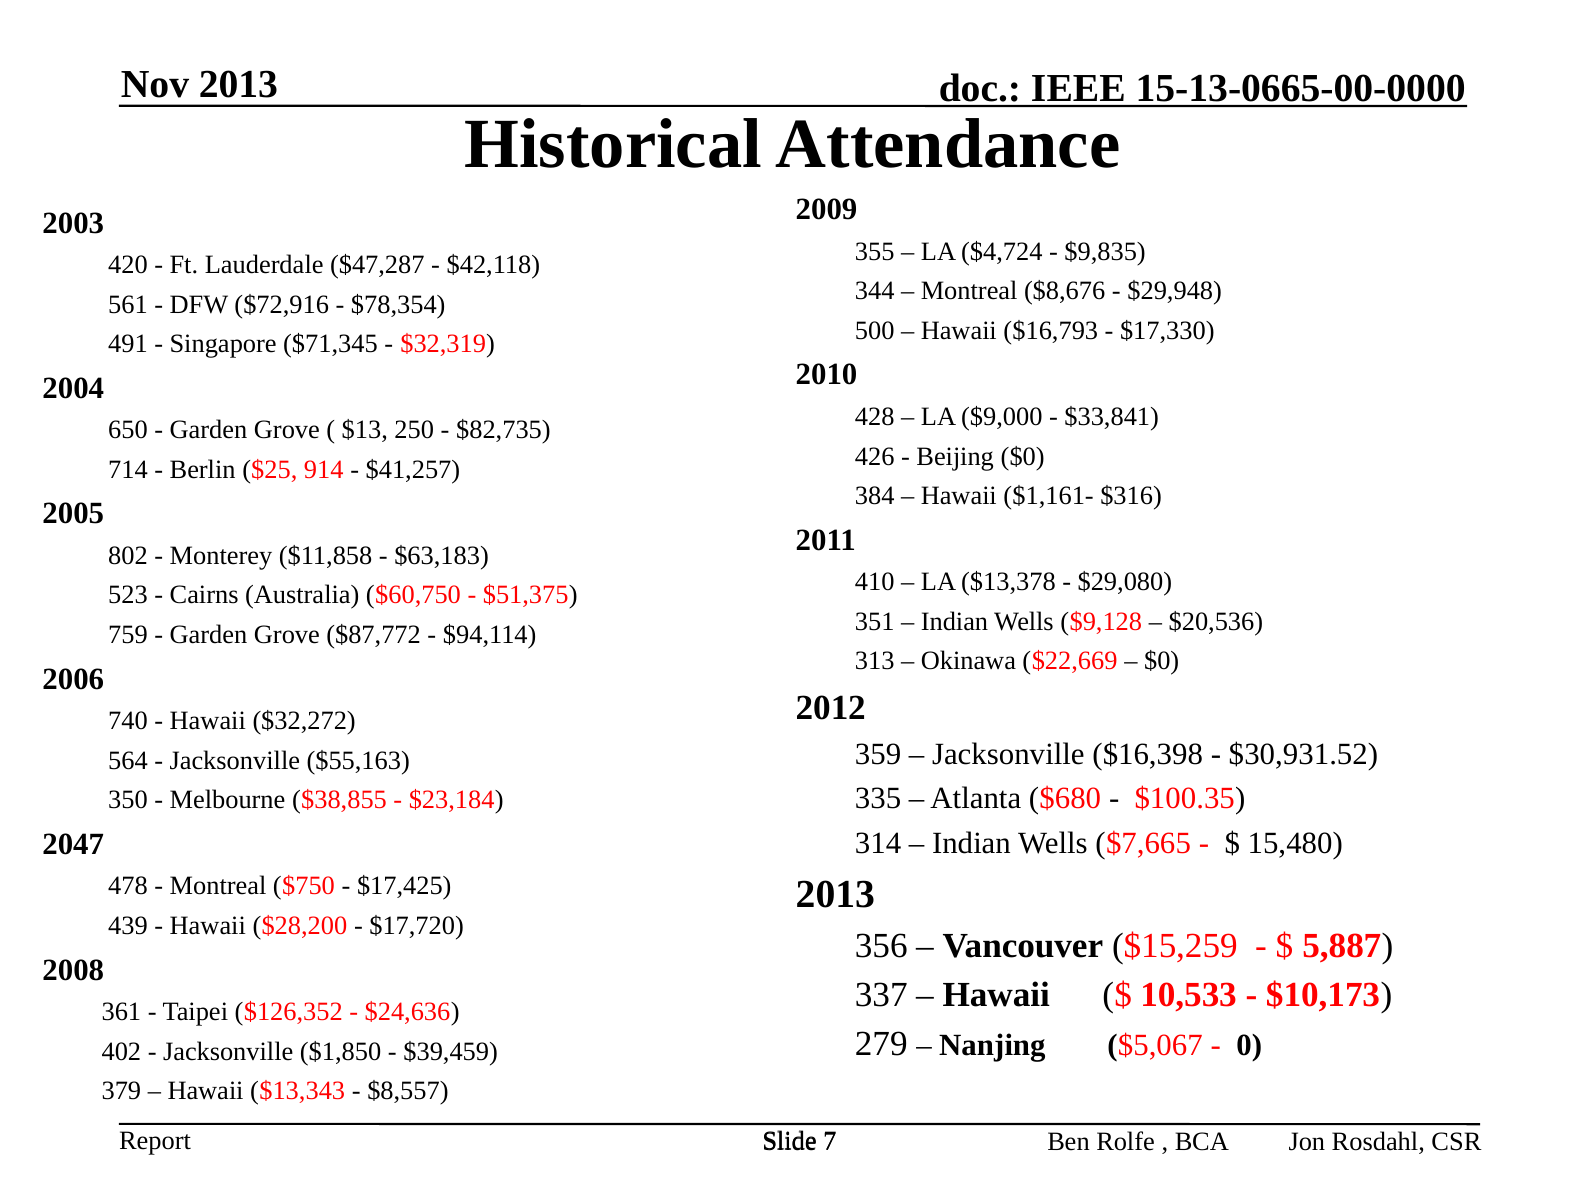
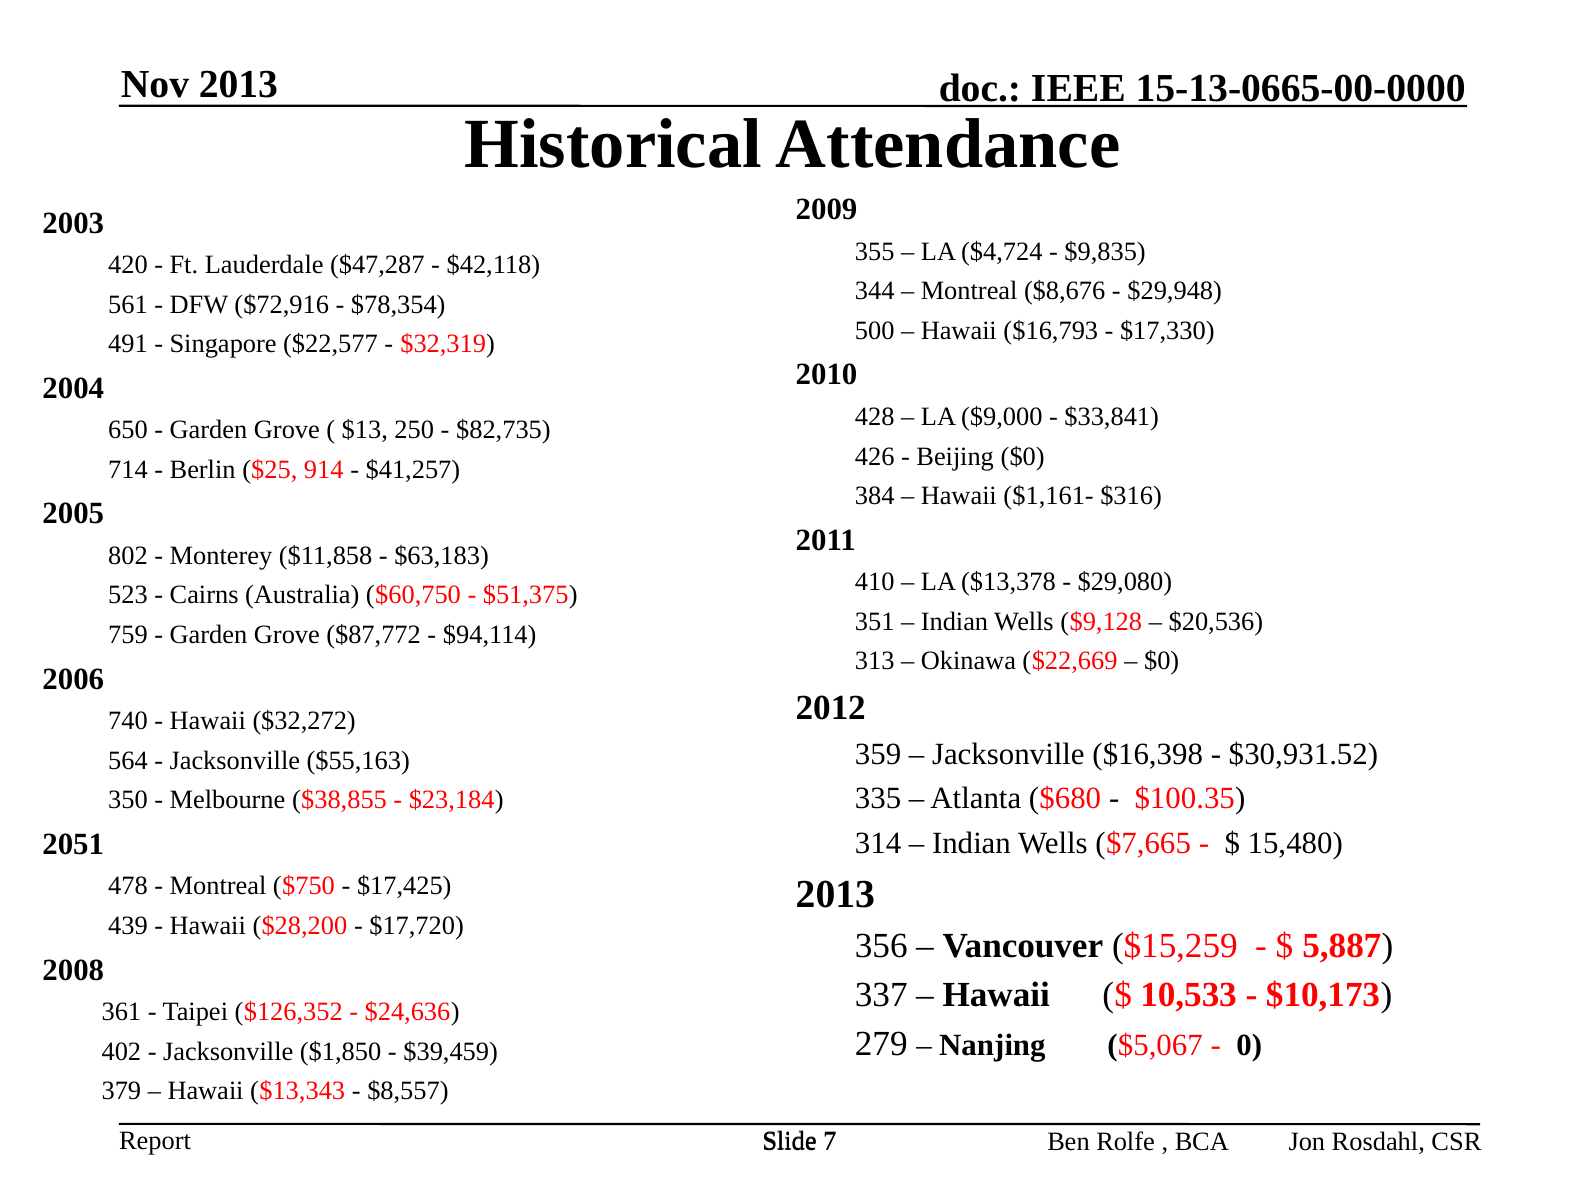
$71,345: $71,345 -> $22,577 (330, 344)
2047: 2047 -> 2051 (73, 844)
